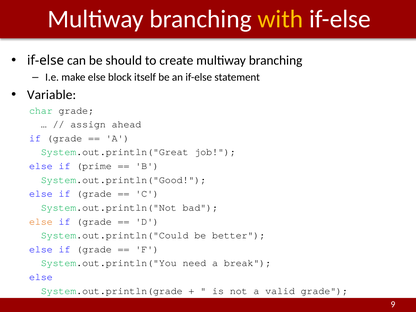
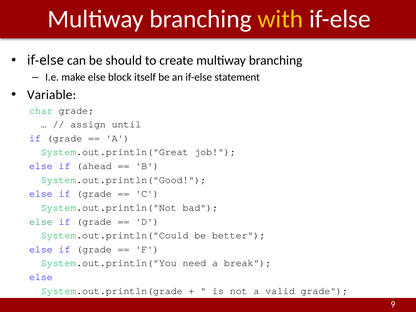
ahead: ahead -> until (126, 124)
prime: prime -> ahead (94, 166)
else colour: orange -> green (41, 221)
